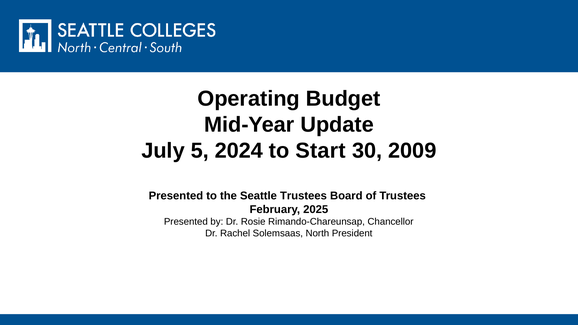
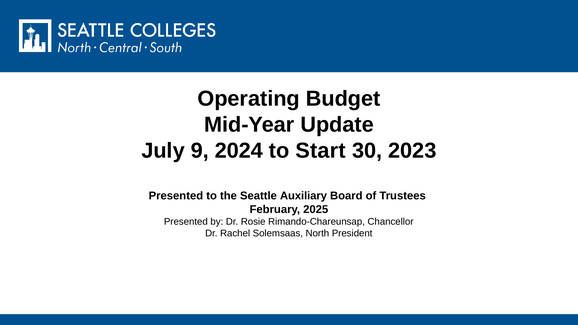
5: 5 -> 9 (200, 151)
2009: 2009 -> 2023 (412, 151)
Seattle Trustees: Trustees -> Auxiliary (303, 196)
